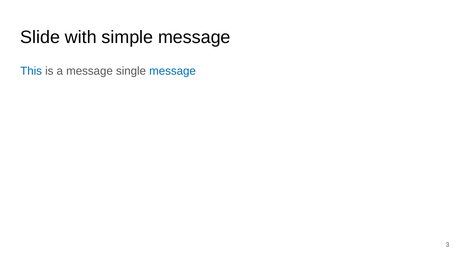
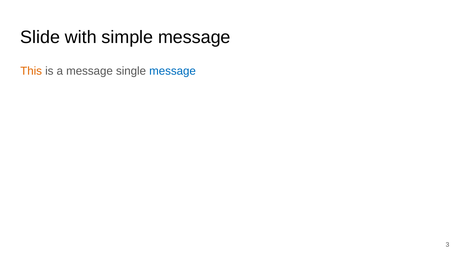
This colour: blue -> orange (31, 71)
